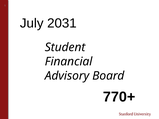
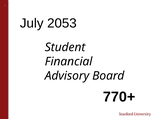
2031: 2031 -> 2053 (62, 23)
